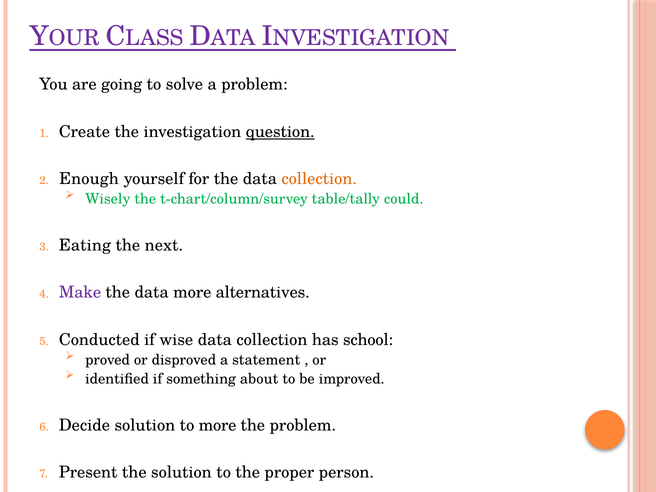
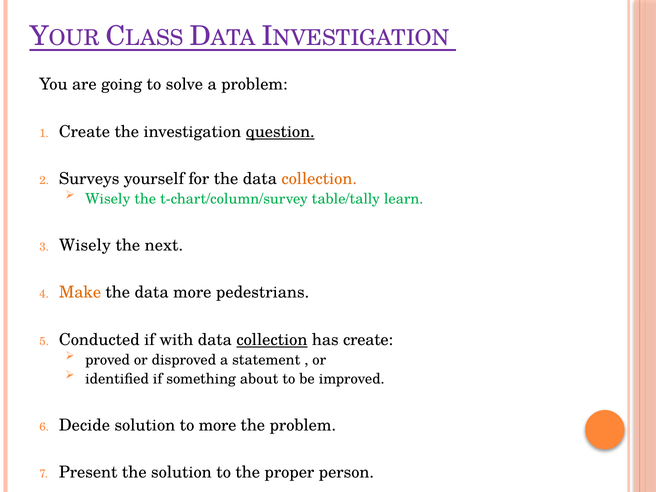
Enough: Enough -> Surveys (89, 179)
could: could -> learn (404, 199)
Eating: Eating -> Wisely (85, 245)
Make colour: purple -> orange (80, 293)
alternatives: alternatives -> pedestrians (263, 293)
wise: wise -> with (176, 340)
collection underline: none -> present (272, 340)
has school: school -> create (368, 340)
